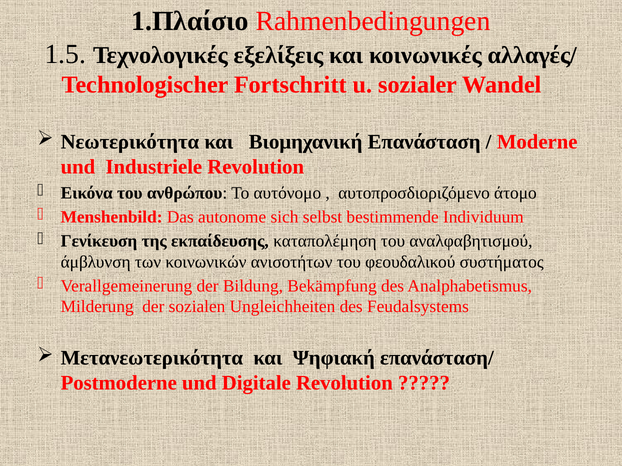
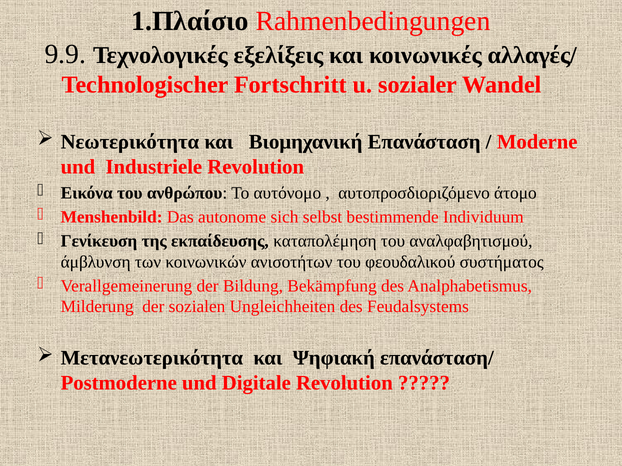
1.5: 1.5 -> 9.9 (65, 54)
